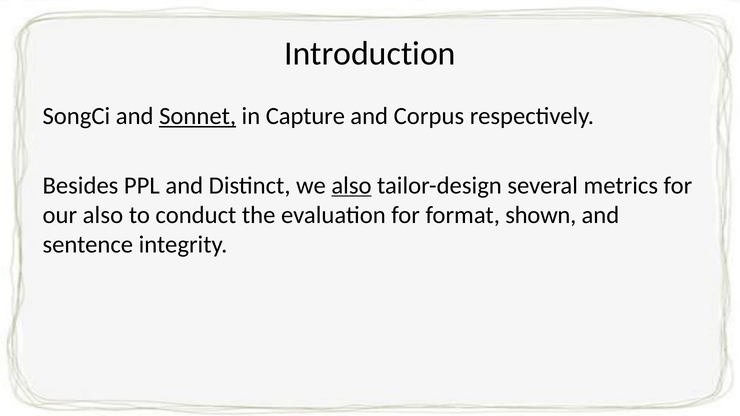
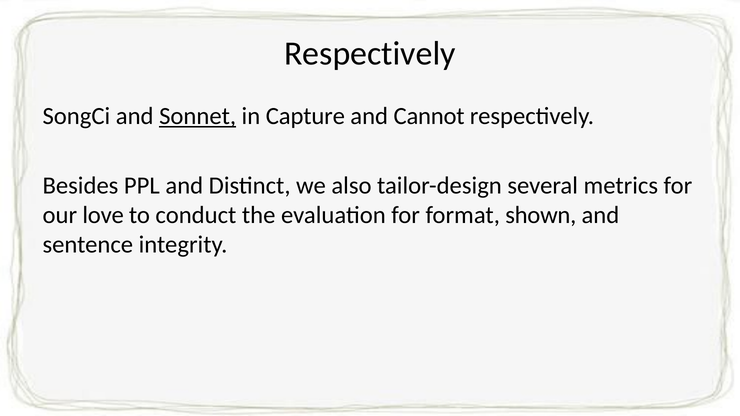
Introduction: Introduction -> Respectively (370, 54)
Corpus: Corpus -> Cannot (429, 116)
also underline: present -> none (351, 186)
our also: also -> love (103, 215)
